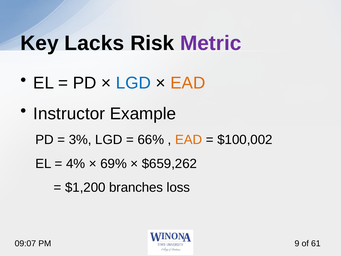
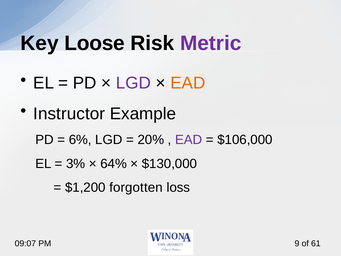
Lacks: Lacks -> Loose (95, 43)
LGD colour: blue -> purple (133, 83)
3%: 3% -> 6% (80, 140)
66%: 66% -> 20% (151, 140)
EAD colour: orange -> purple (189, 140)
$100,002: $100,002 -> $106,000 (245, 140)
4%: 4% -> 3% (76, 163)
69%: 69% -> 64% (114, 163)
$659,262: $659,262 -> $130,000 (169, 163)
branches: branches -> forgotten (136, 187)
